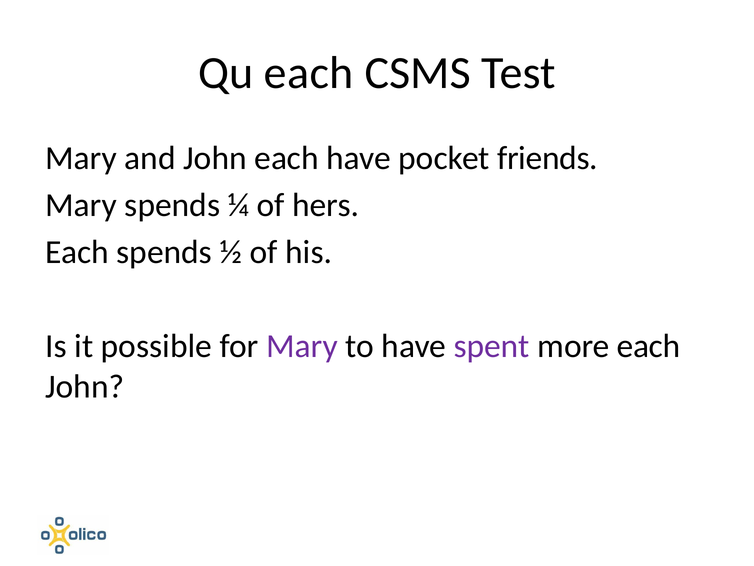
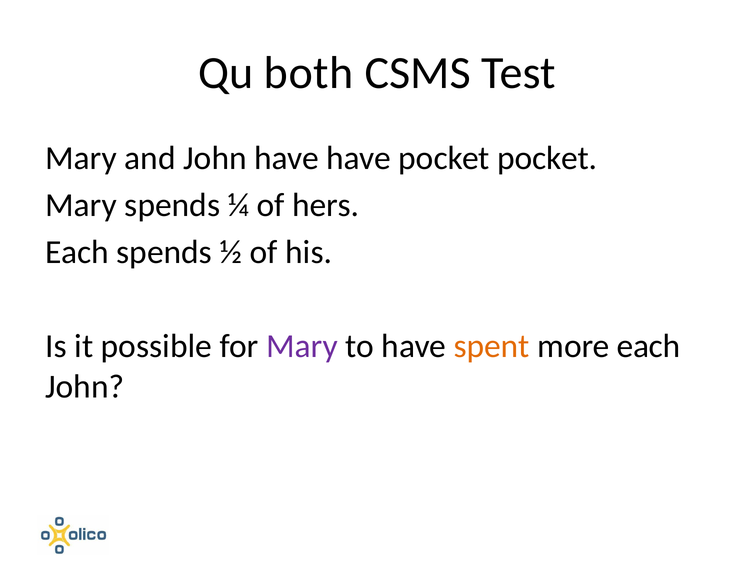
Qu each: each -> both (309, 73)
John each: each -> have (287, 158)
pocket friends: friends -> pocket (547, 158)
spent colour: purple -> orange (492, 346)
